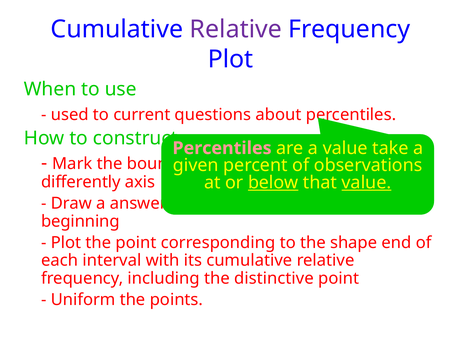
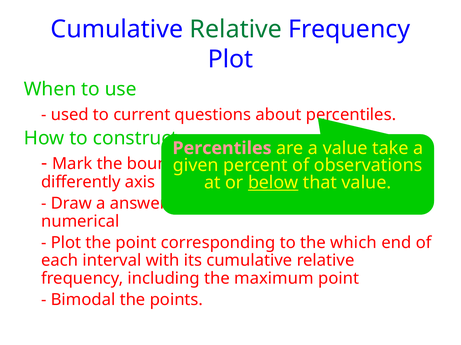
Relative colour: purple -> green (236, 29)
value underline: present -> none (366, 183)
beginning: beginning -> numerical (80, 222)
shape: shape -> which (354, 243)
distinctive: distinctive -> maximum (274, 279)
Uniform: Uniform -> Bimodal (83, 300)
